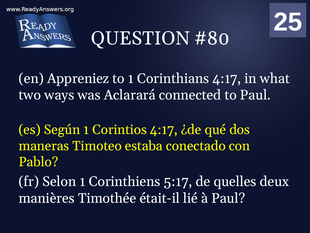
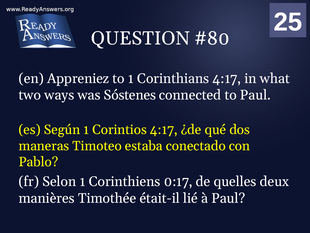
Aclarará: Aclarará -> Sóstenes (130, 95)
5:17: 5:17 -> 0:17 (178, 181)
